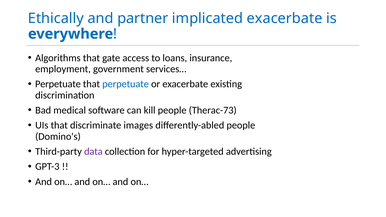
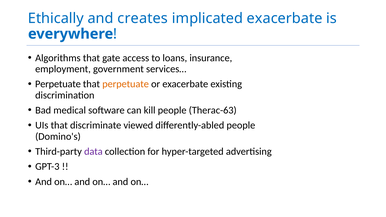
partner: partner -> creates (143, 18)
perpetuate colour: blue -> orange (126, 84)
Therac-73: Therac-73 -> Therac-63 (213, 110)
images: images -> viewed (138, 125)
